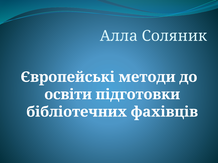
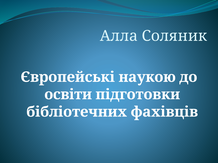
методи: методи -> наукою (147, 77)
